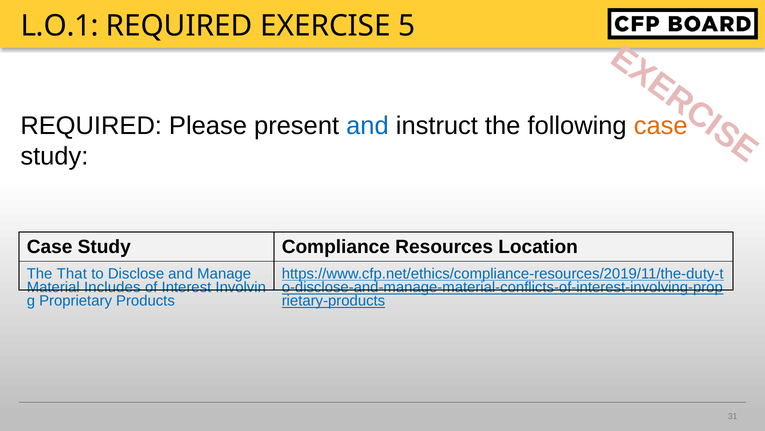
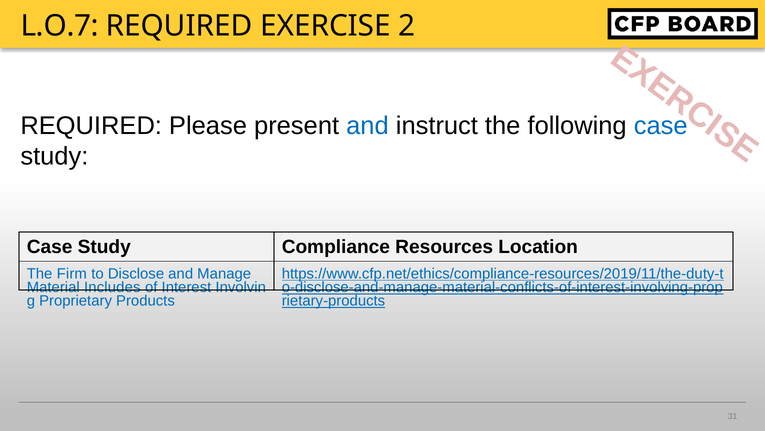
L.O.1: L.O.1 -> L.O.7 (60, 26)
5: 5 -> 2 (407, 26)
case colour: orange -> blue (661, 126)
That: That -> Firm (72, 273)
